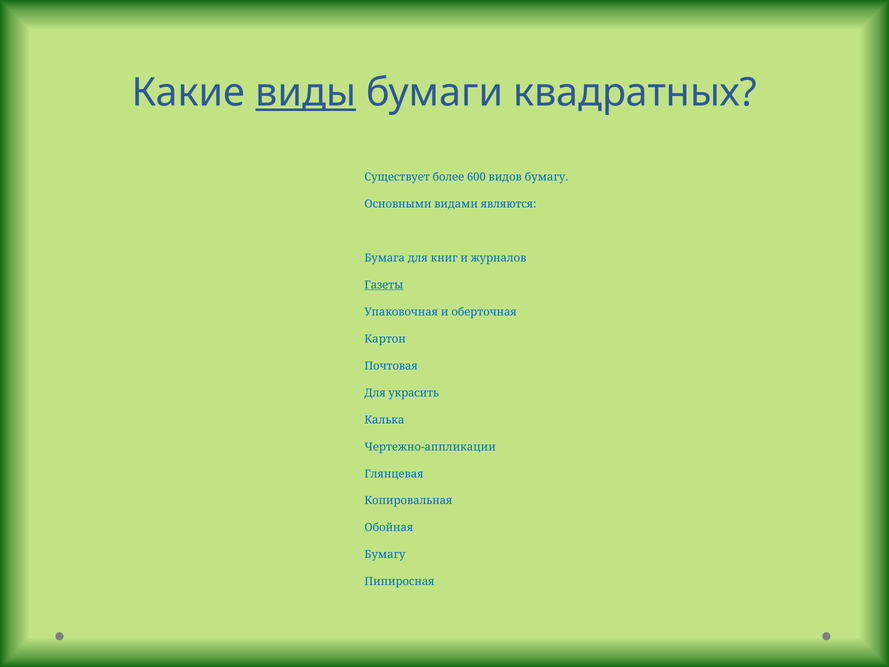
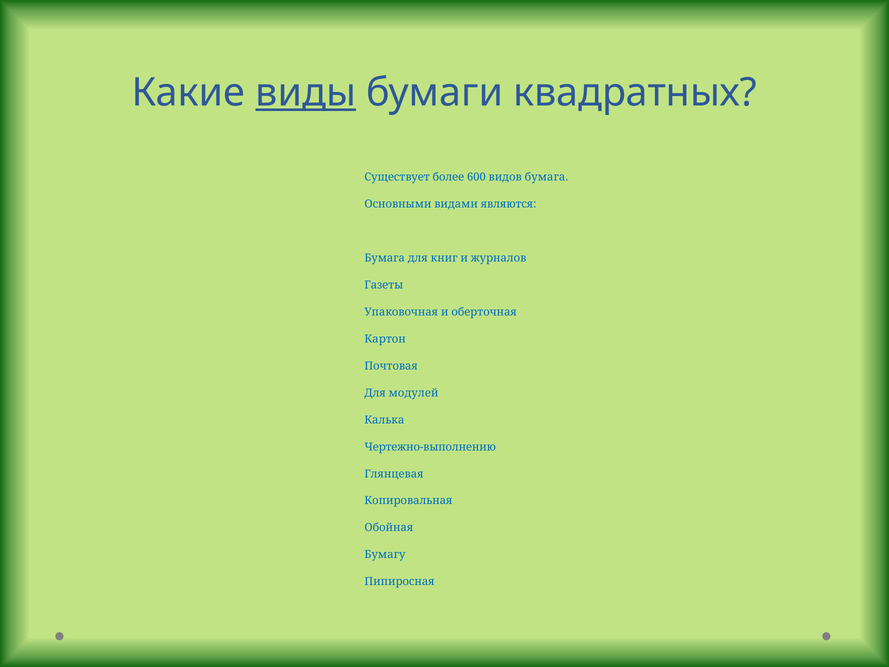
видов бумагу: бумагу -> бумага (546, 177)
Газеты underline: present -> none (384, 285)
украсить: украсить -> модулей (414, 393)
Чертежно-аппликации: Чертежно-аппликации -> Чертежно-выполнению (430, 447)
